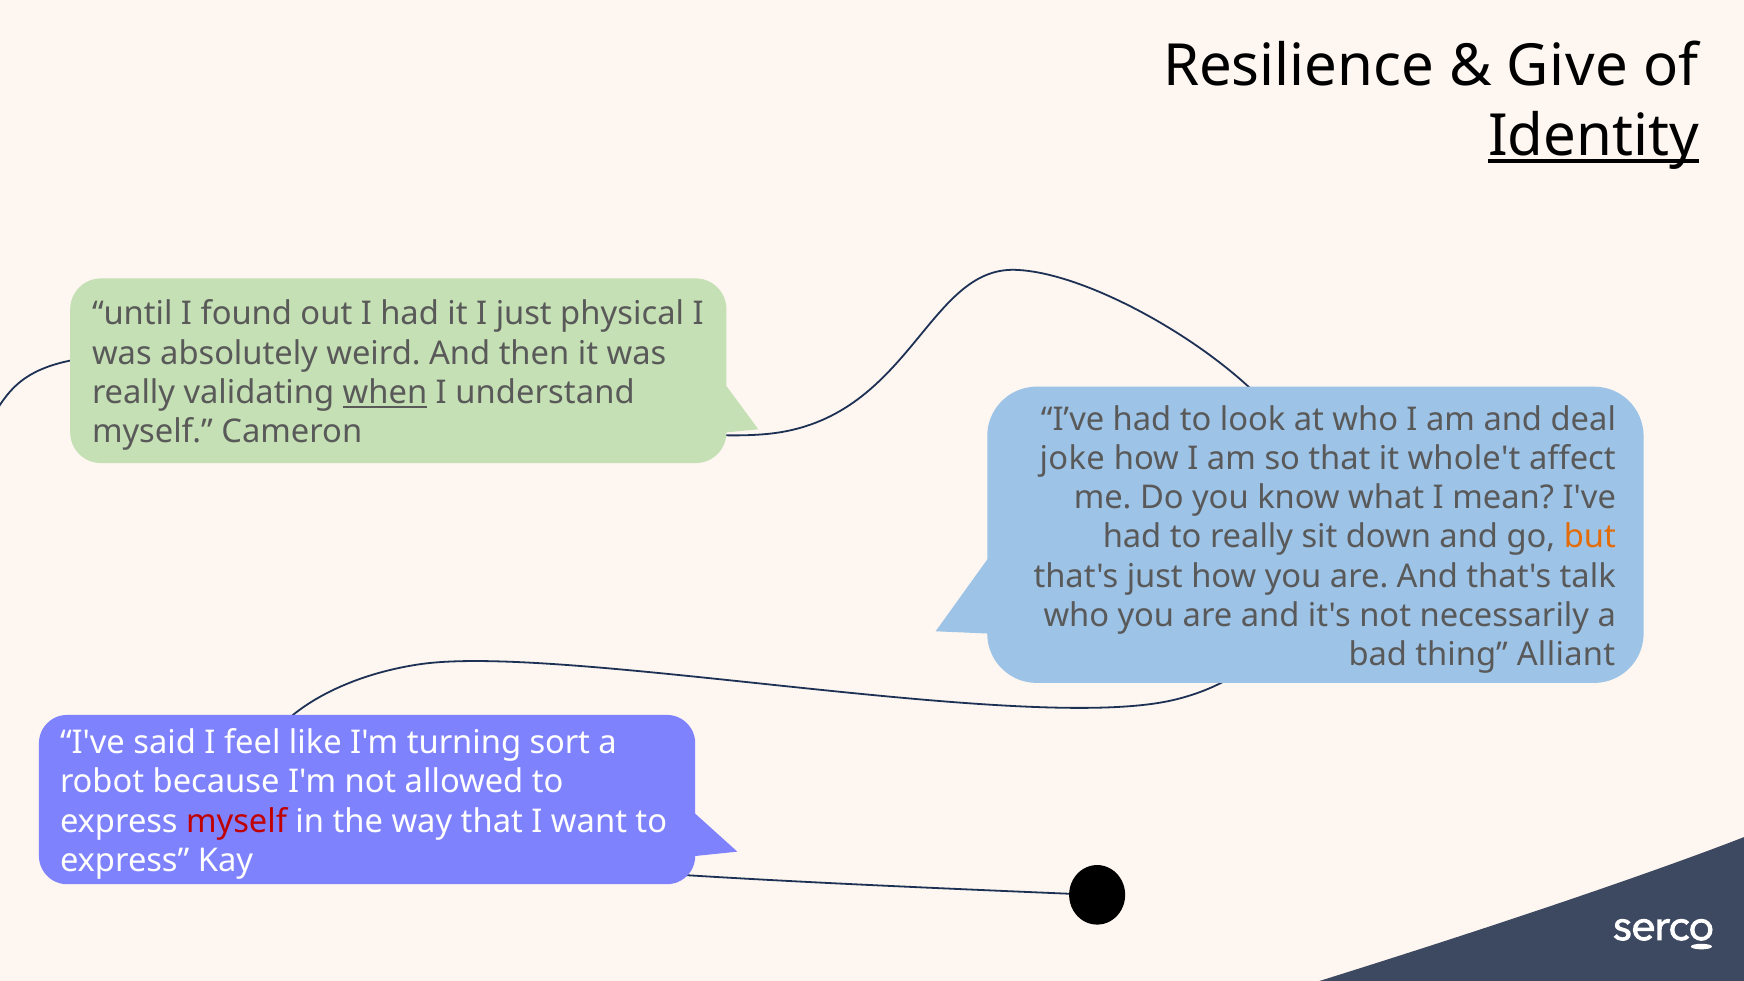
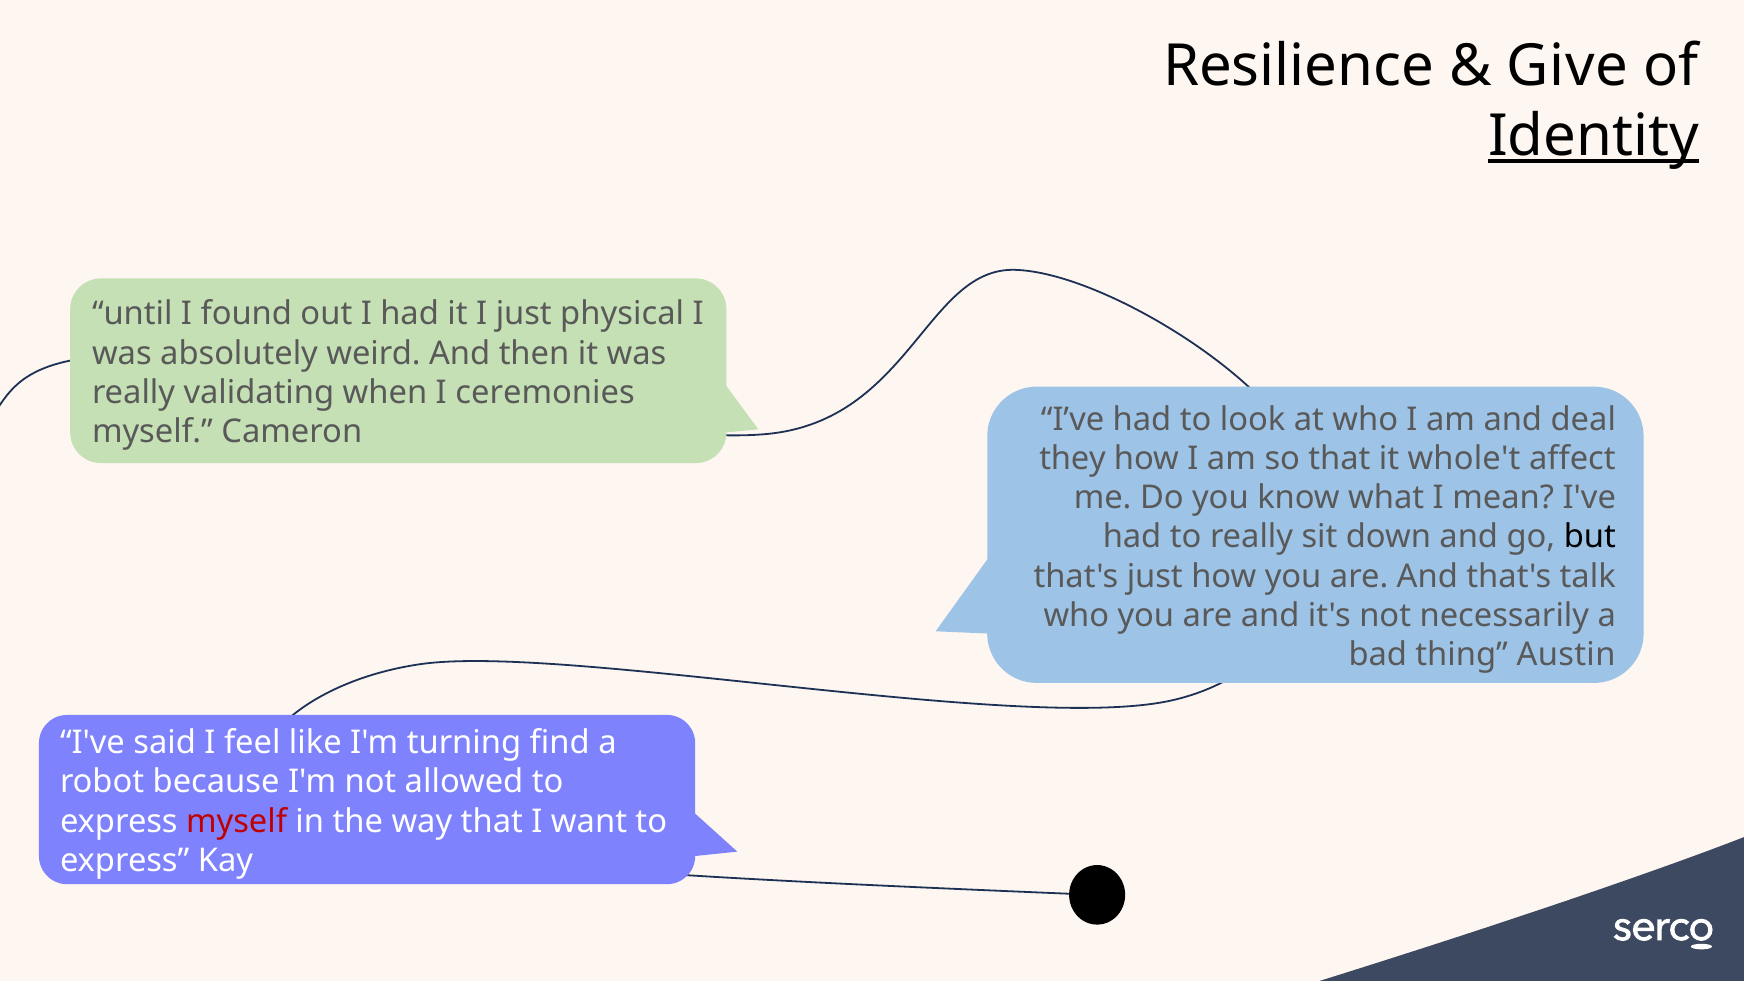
when underline: present -> none (385, 393)
understand: understand -> ceremonies (545, 393)
joke: joke -> they (1073, 459)
but colour: orange -> black (1590, 537)
Alliant: Alliant -> Austin (1566, 655)
sort: sort -> find (560, 743)
